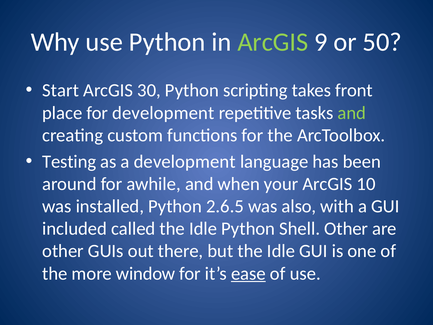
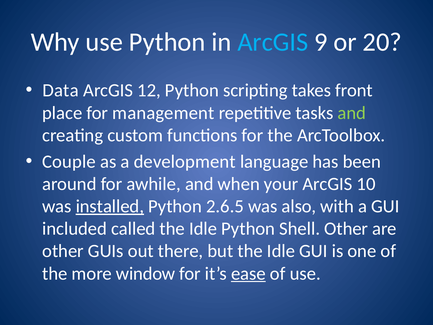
ArcGIS colour: light green -> light blue (273, 42)
50: 50 -> 20 (382, 42)
Start: Start -> Data (61, 90)
30: 30 -> 12 (149, 90)
for development: development -> management (163, 113)
Testing: Testing -> Couple (69, 161)
installed underline: none -> present (110, 206)
